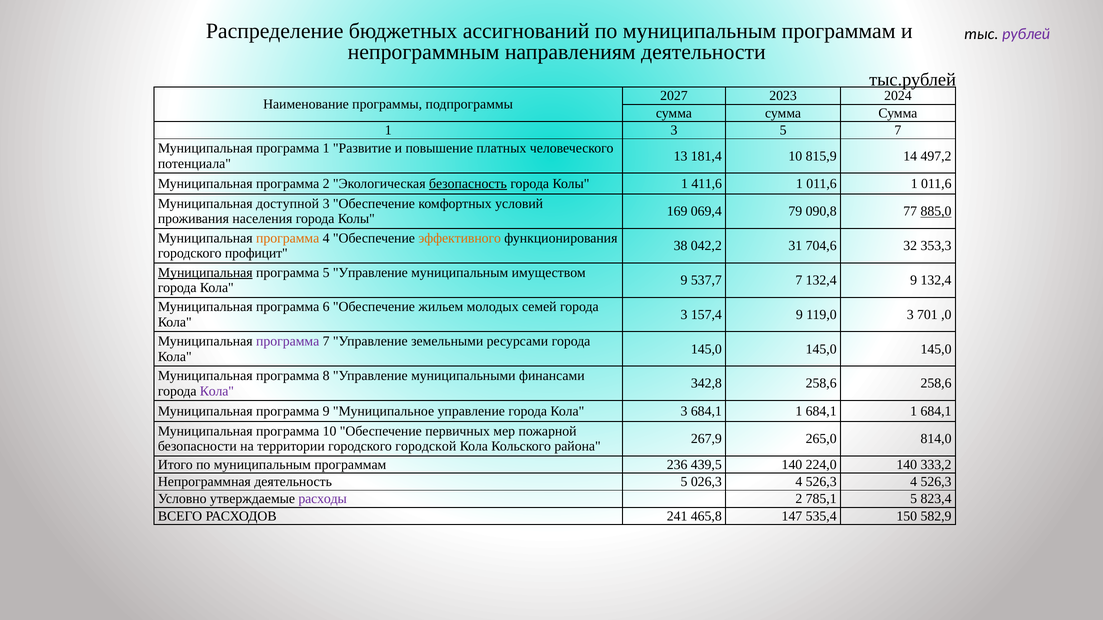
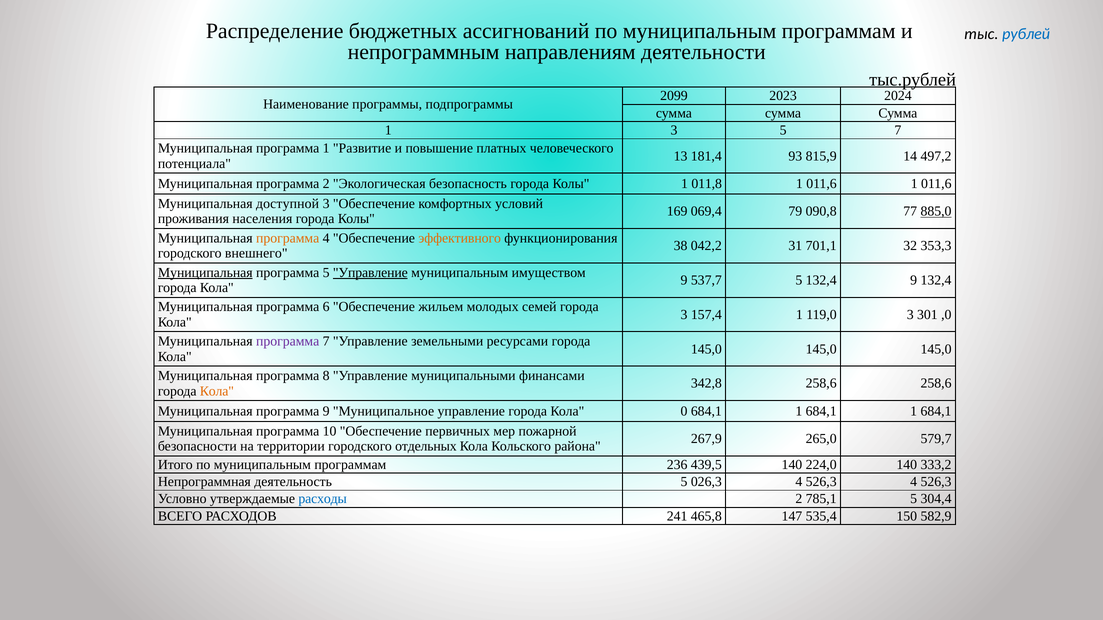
рублей colour: purple -> blue (1026, 34)
2027: 2027 -> 2099 (674, 96)
181,4 10: 10 -> 93 (795, 156)
безопасность underline: present -> none (468, 184)
411,6: 411,6 -> 011,8 (707, 184)
704,6: 704,6 -> 701,1 (821, 246)
профицит: профицит -> внешнего (256, 254)
Управление underline: none -> present (370, 273)
537,7 7: 7 -> 5 (799, 280)
157,4 9: 9 -> 1 (799, 315)
701: 701 -> 301 (927, 315)
Кола colour: purple -> orange (217, 391)
управление города Кола 3: 3 -> 0 (684, 411)
814,0: 814,0 -> 579,7 (936, 439)
городской: городской -> отдельных (426, 447)
расходы colour: purple -> blue (323, 499)
823,4: 823,4 -> 304,4 (936, 499)
